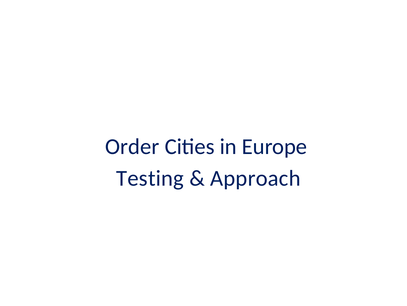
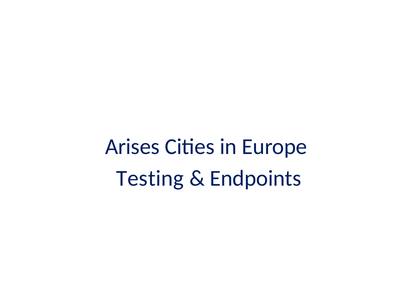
Order: Order -> Arises (132, 146)
Approach: Approach -> Endpoints (256, 178)
